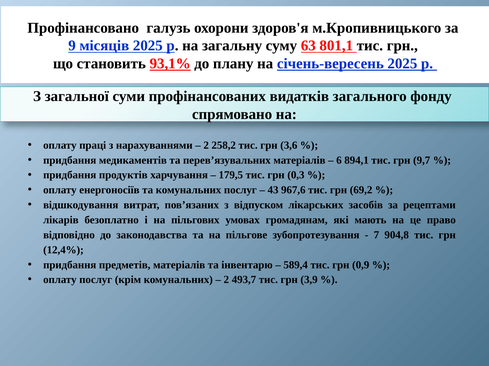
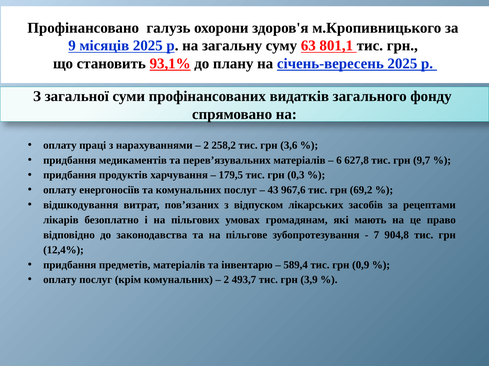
894,1: 894,1 -> 627,8 (357, 160)
